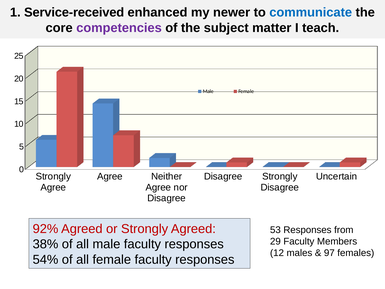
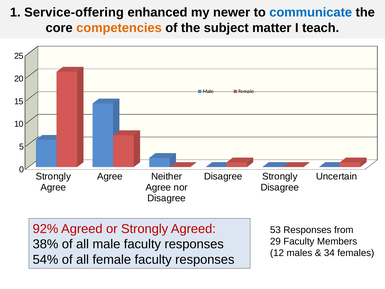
Service-received: Service-received -> Service-offering (74, 12)
competencies colour: purple -> orange (119, 28)
97: 97 -> 34 (329, 253)
